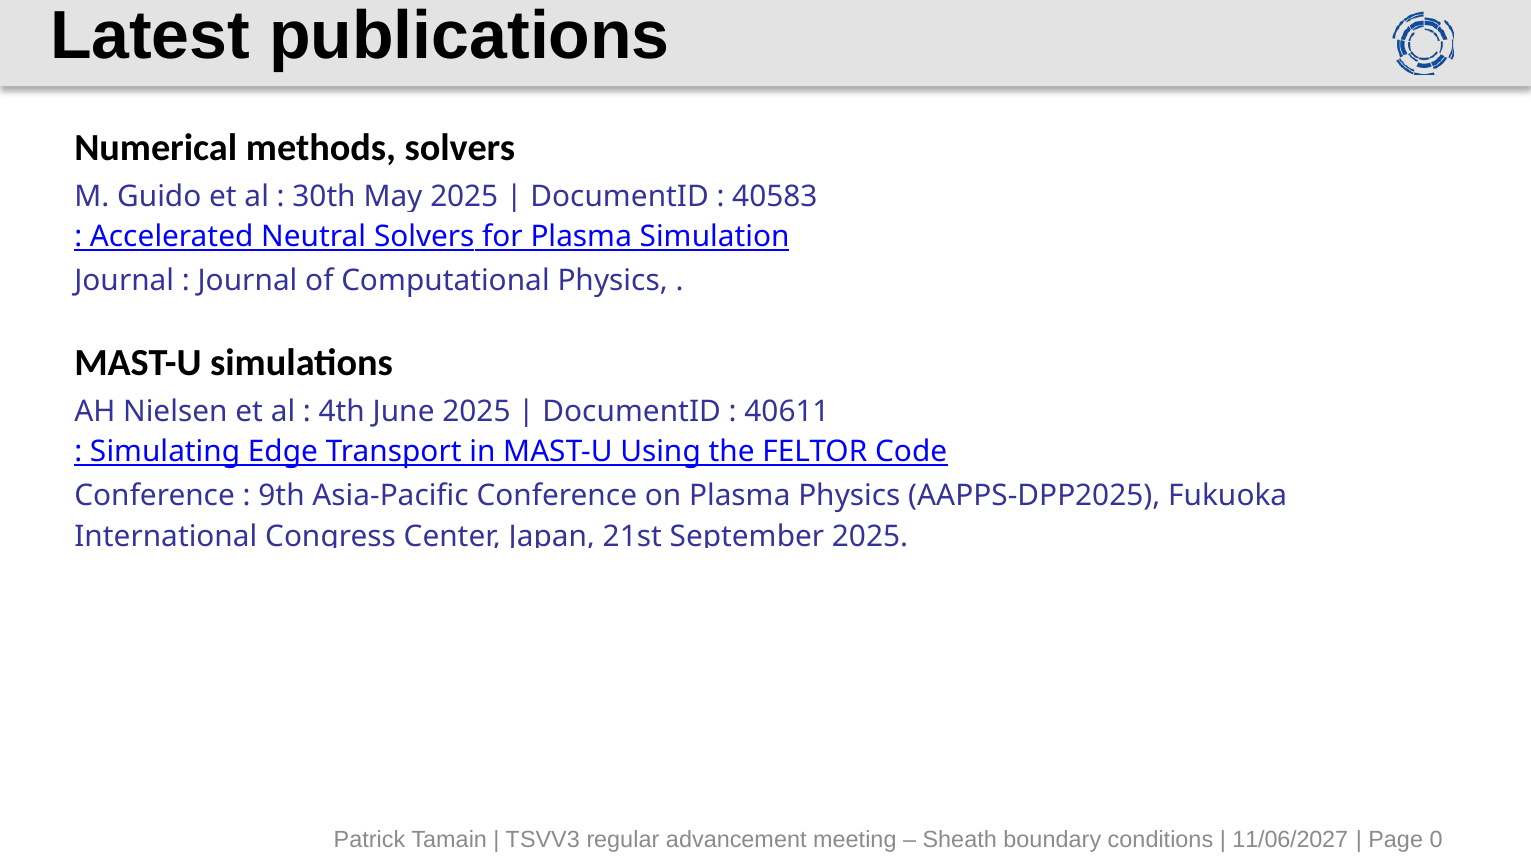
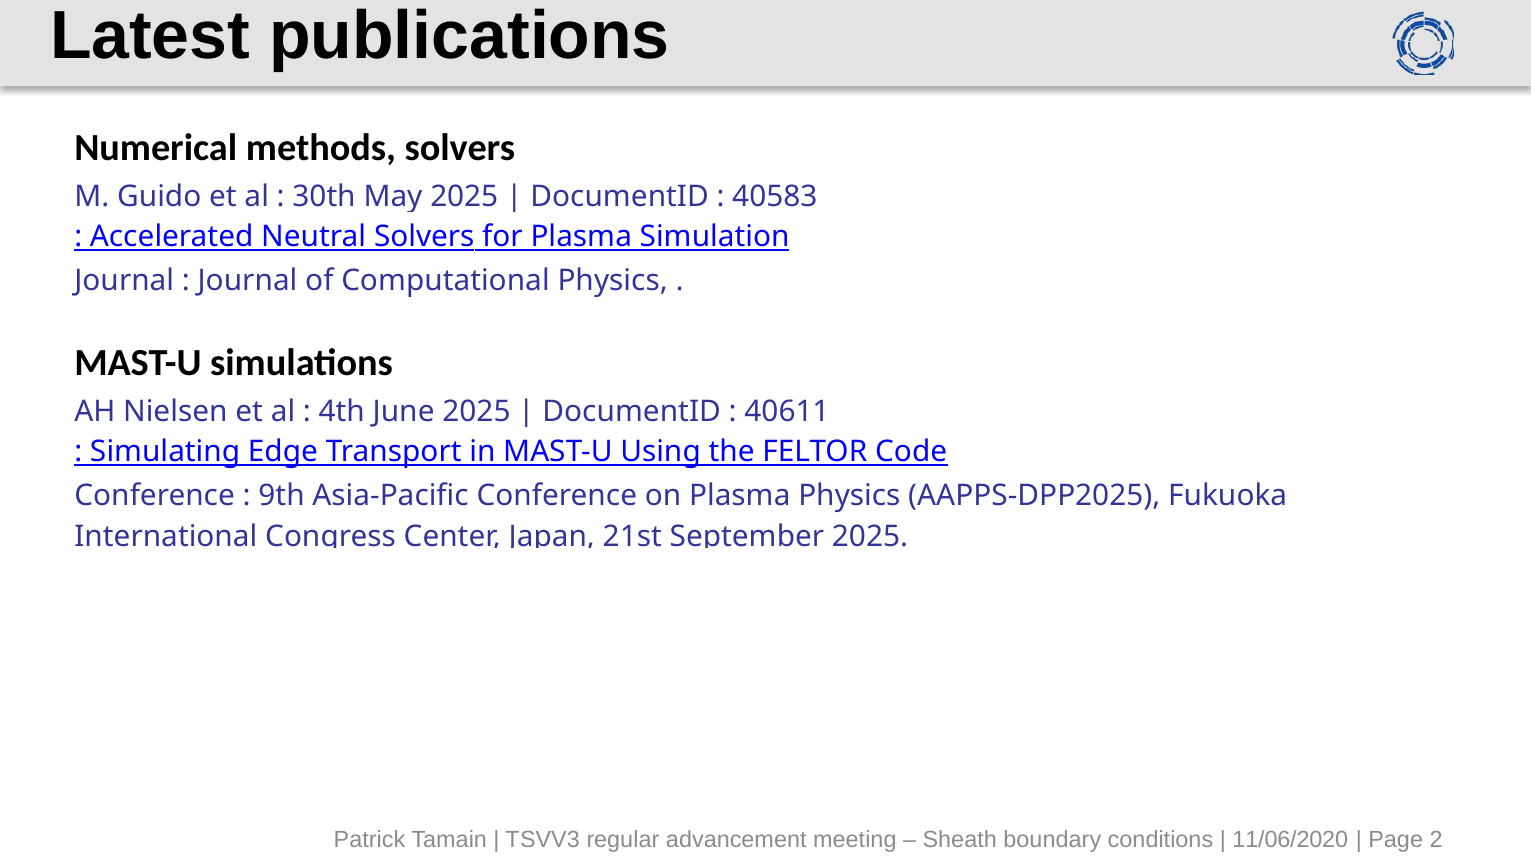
11/06/2027: 11/06/2027 -> 11/06/2020 (1290, 840)
0: 0 -> 2 (1436, 840)
